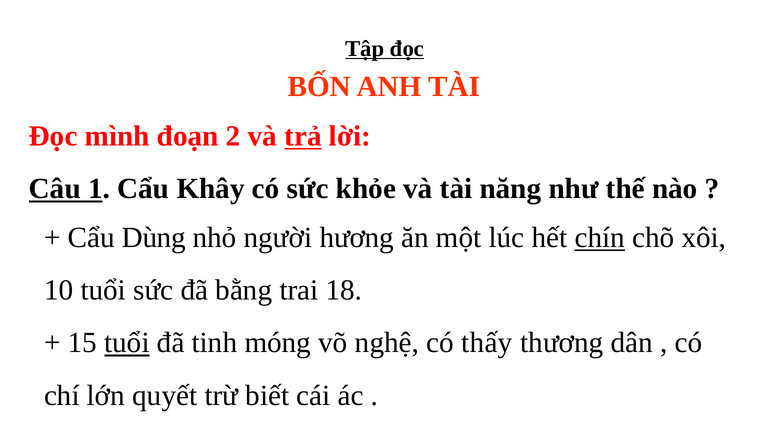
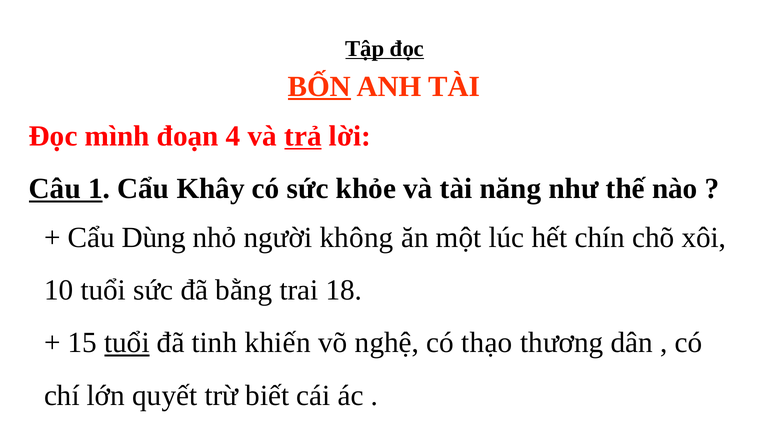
BỐN underline: none -> present (319, 86)
2: 2 -> 4 (233, 136)
hương: hương -> không (357, 238)
chín underline: present -> none (600, 238)
móng: móng -> khiến (278, 343)
thấy: thấy -> thạo (487, 343)
